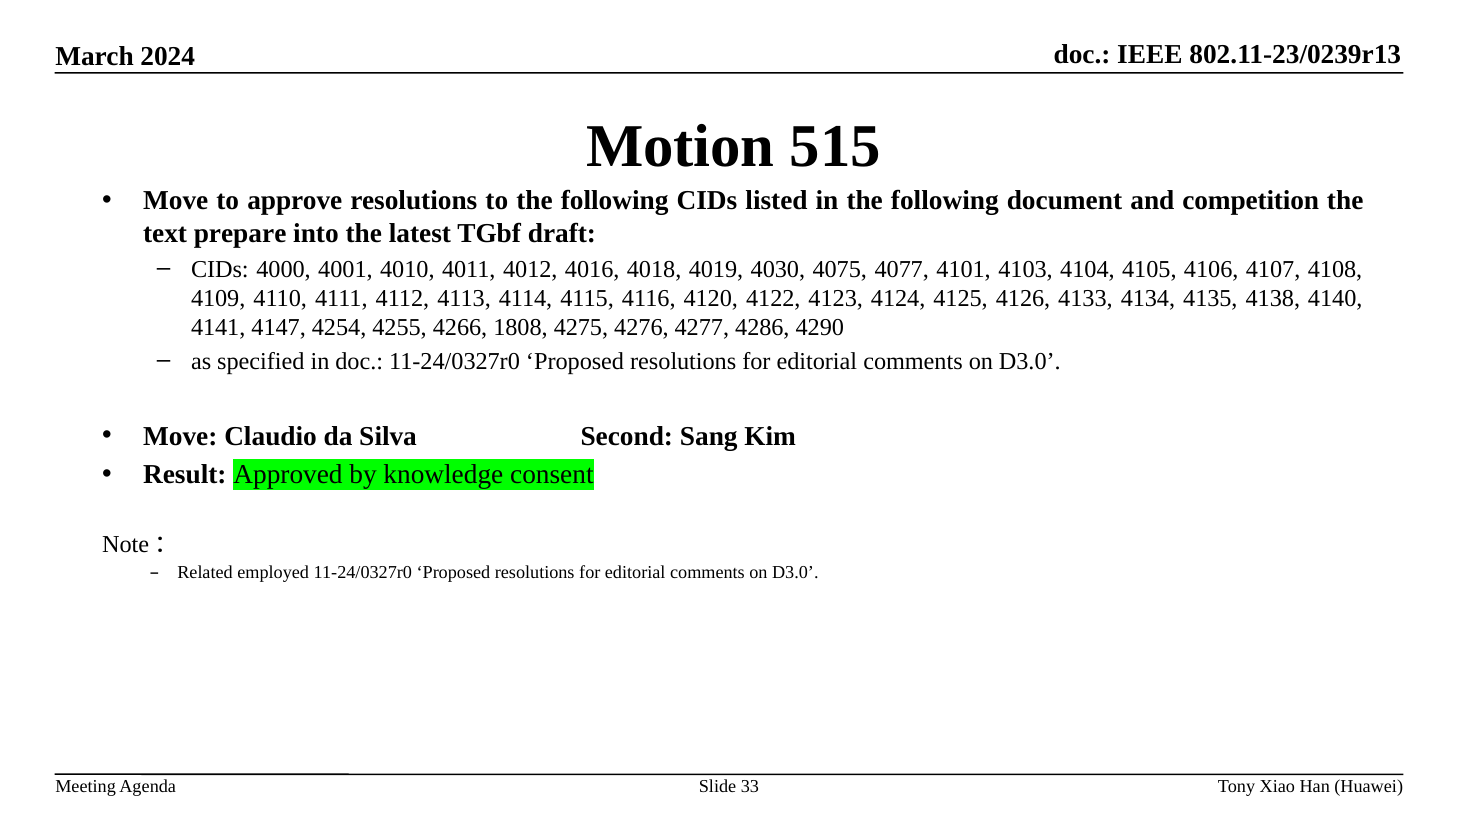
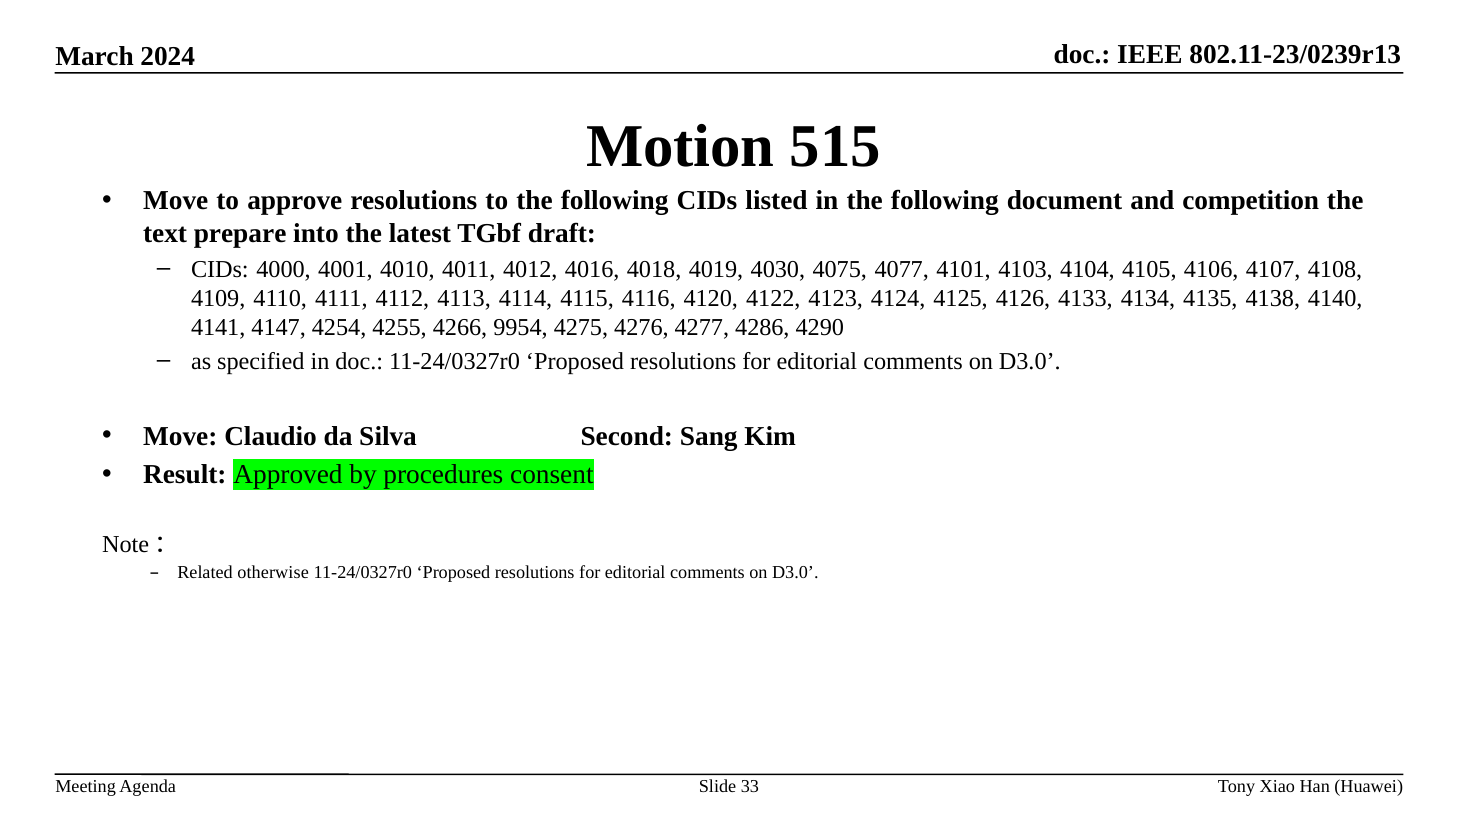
1808: 1808 -> 9954 (520, 327)
knowledge: knowledge -> procedures (443, 475)
employed: employed -> otherwise (273, 573)
